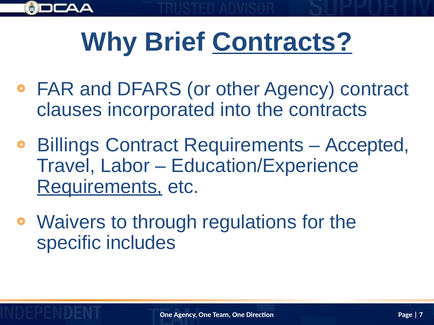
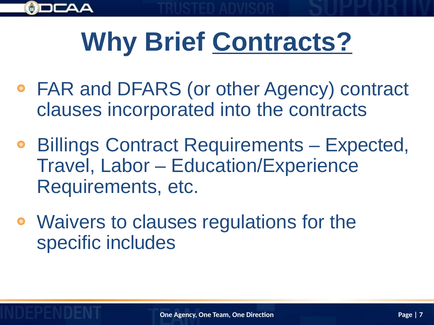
Accepted: Accepted -> Expected (367, 145)
Requirements underline: present -> none (100, 187)
to through: through -> clauses (165, 222)
